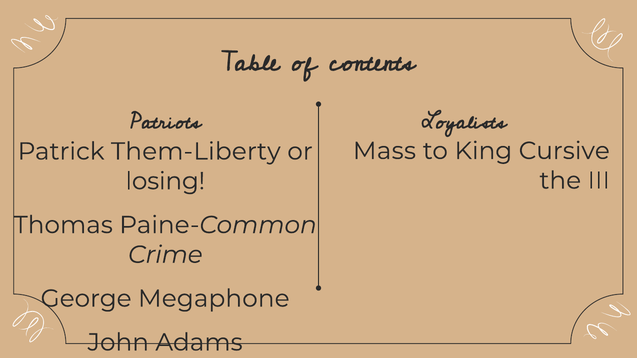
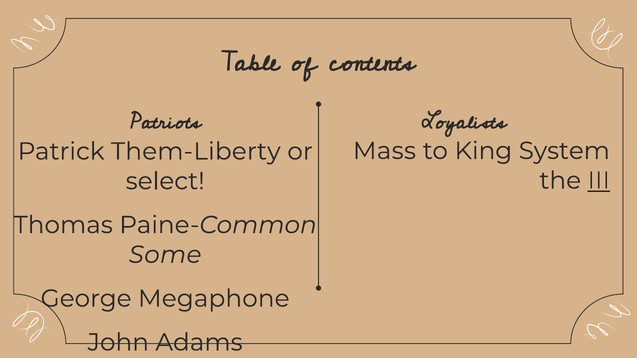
Cursive: Cursive -> System (564, 151)
III underline: none -> present (599, 181)
losing: losing -> select (165, 181)
Crime: Crime -> Some (165, 255)
